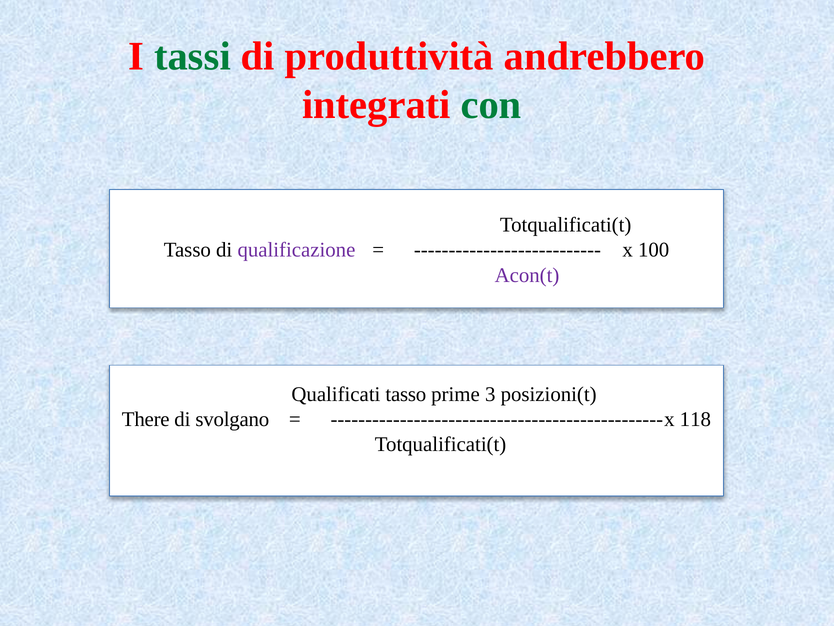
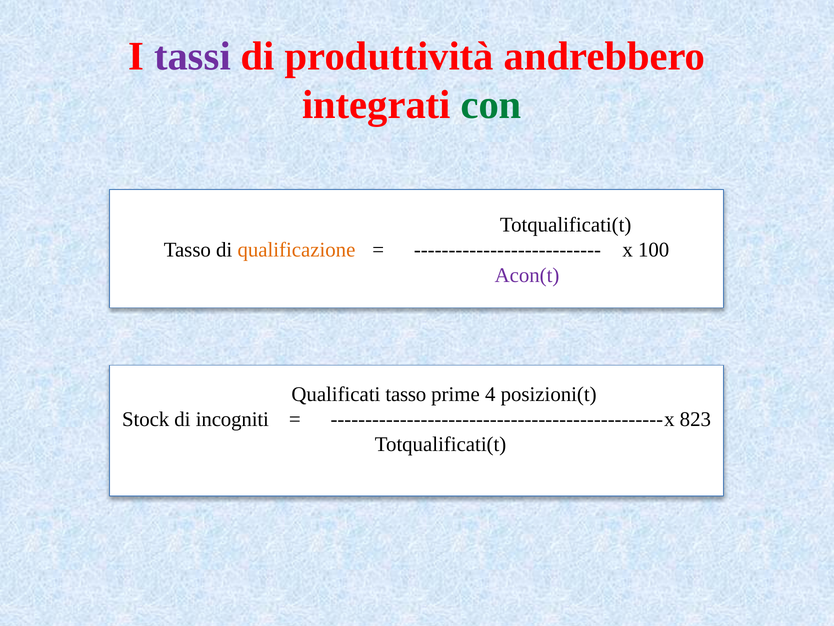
tassi colour: green -> purple (192, 56)
qualificazione colour: purple -> orange (296, 250)
3: 3 -> 4 (490, 394)
There: There -> Stock (146, 419)
svolgano: svolgano -> incogniti (232, 419)
118: 118 -> 823 (695, 419)
